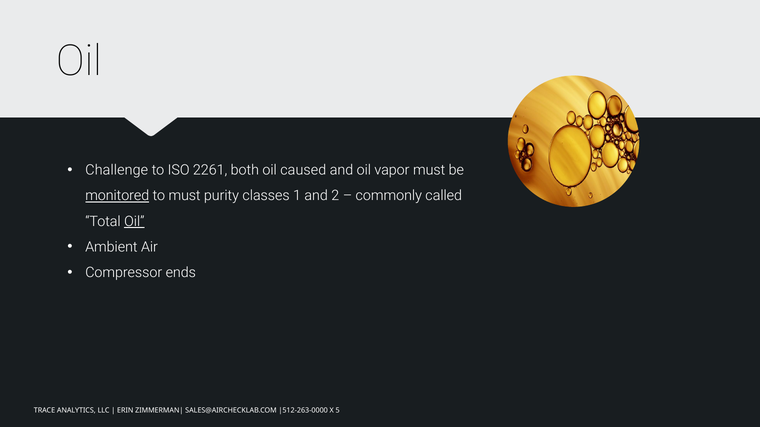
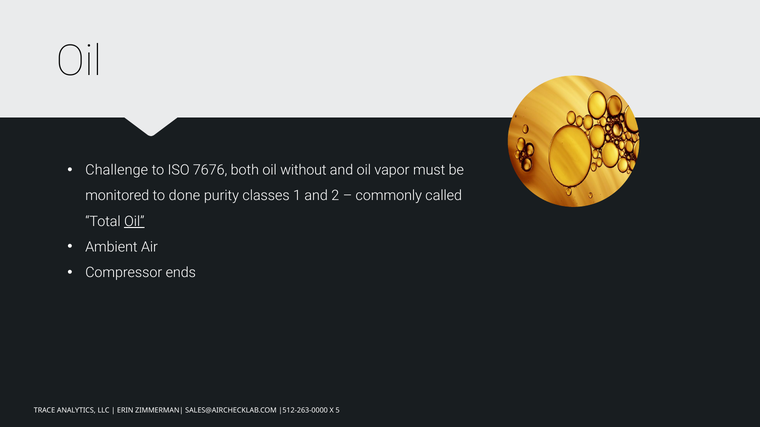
2261: 2261 -> 7676 (210, 170)
caused: caused -> without (303, 170)
monitored underline: present -> none (117, 196)
to must: must -> done (184, 196)
